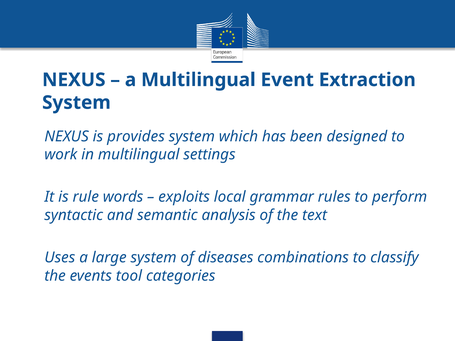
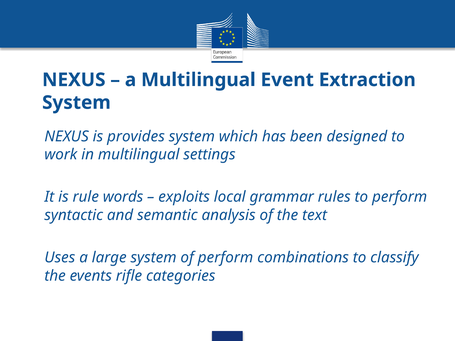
of diseases: diseases -> perform (226, 258)
tool: tool -> rifle (129, 276)
